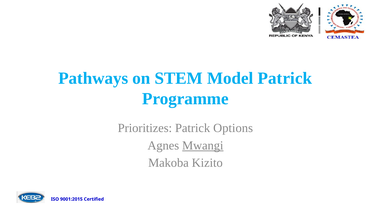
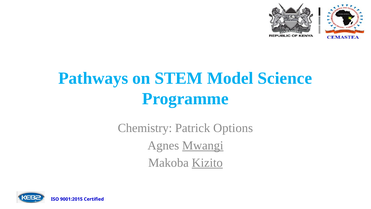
Model Patrick: Patrick -> Science (285, 78)
Prioritizes: Prioritizes -> Chemistry (145, 128)
Kizito underline: none -> present (207, 163)
